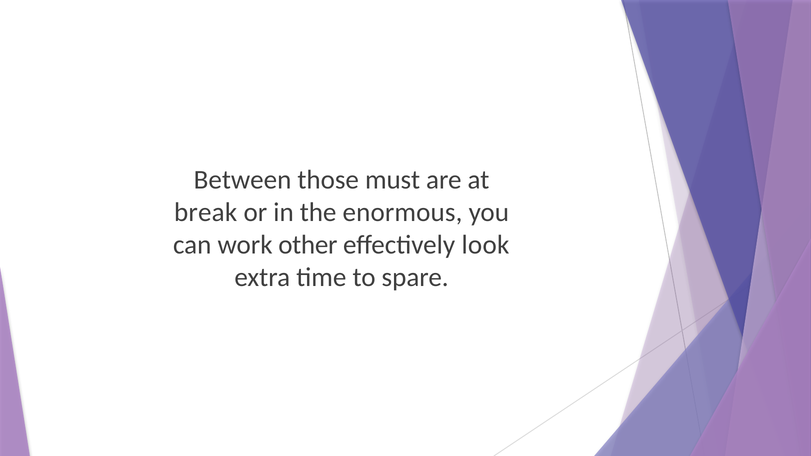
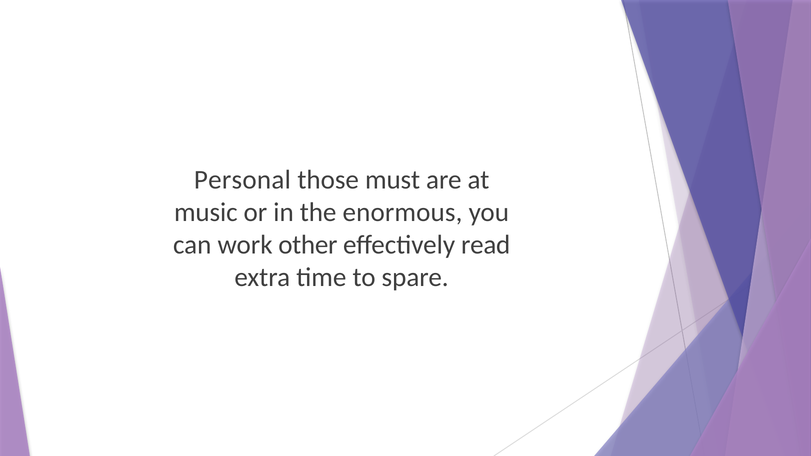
Between: Between -> Personal (242, 180)
break: break -> music (206, 212)
look: look -> read (486, 245)
